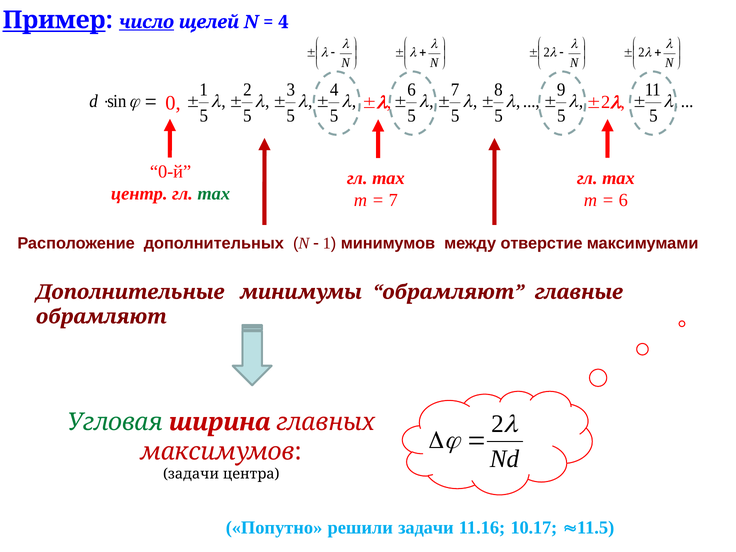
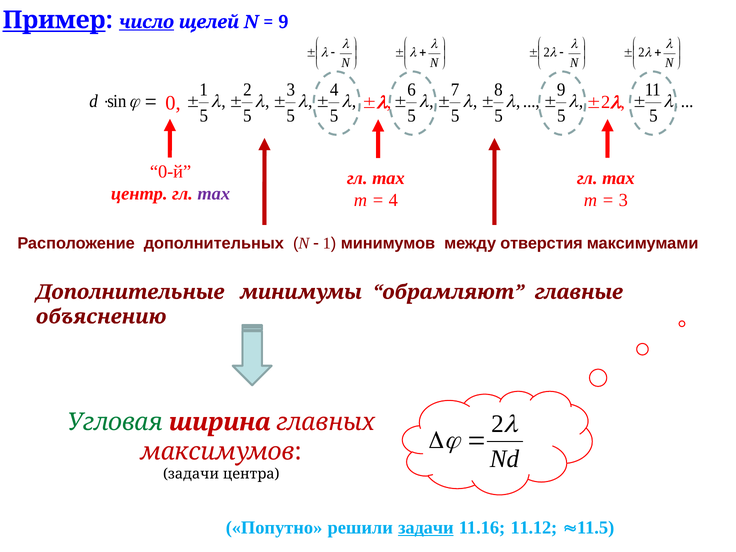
4: 4 -> 9 (283, 22)
max colour: green -> purple (214, 194)
6: 6 -> 3 (623, 200)
7: 7 -> 4 (393, 200)
отверстие: отверстие -> отверстия (542, 243)
обрамляют: обрамляют -> объяснению (101, 317)
задачи underline: none -> present (426, 528)
10.17: 10.17 -> 11.12 (534, 528)
